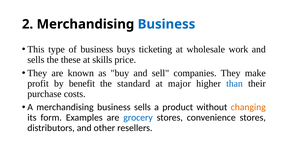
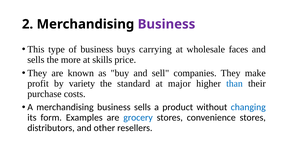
Business colour: blue -> purple (166, 24)
ticketing: ticketing -> carrying (155, 49)
work: work -> faces (238, 49)
these: these -> more (71, 60)
benefit: benefit -> variety (82, 83)
changing colour: orange -> blue (248, 107)
